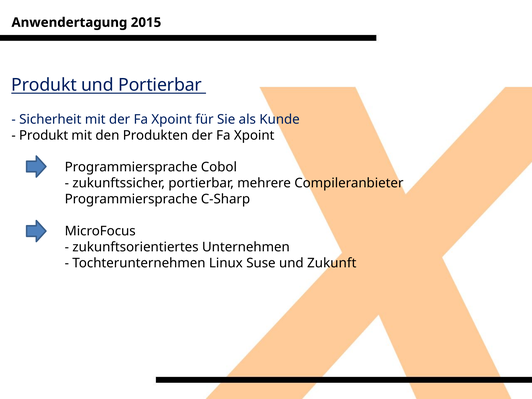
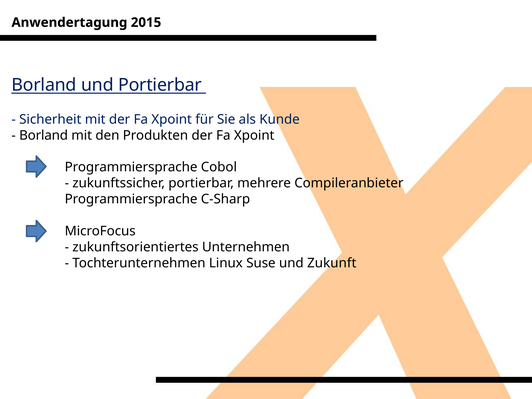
Produkt: Produkt -> Borland (44, 85)
Produkt: Produkt -> Borland (44, 135)
